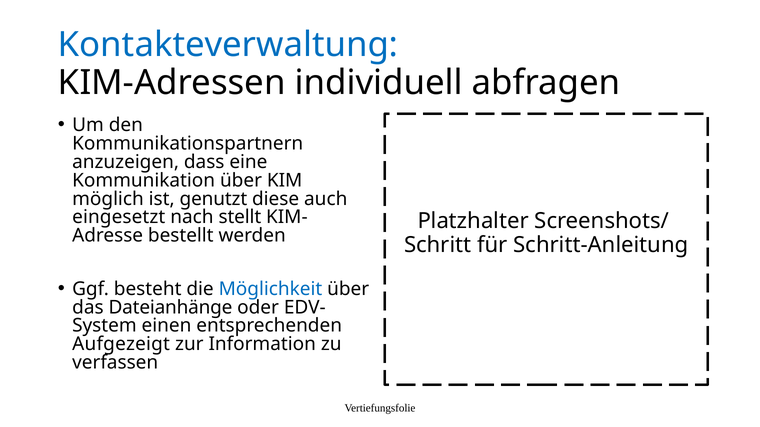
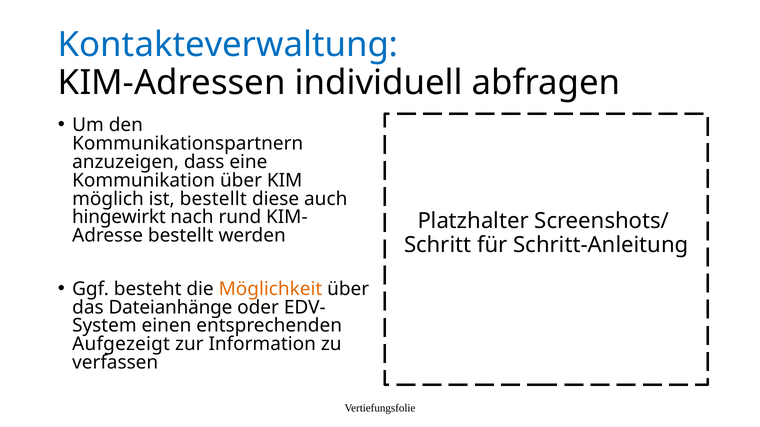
ist genutzt: genutzt -> bestellt (213, 199)
eingesetzt: eingesetzt -> hingewirkt (119, 217)
stellt: stellt -> rund (240, 217)
Möglichkeit colour: blue -> orange (270, 289)
